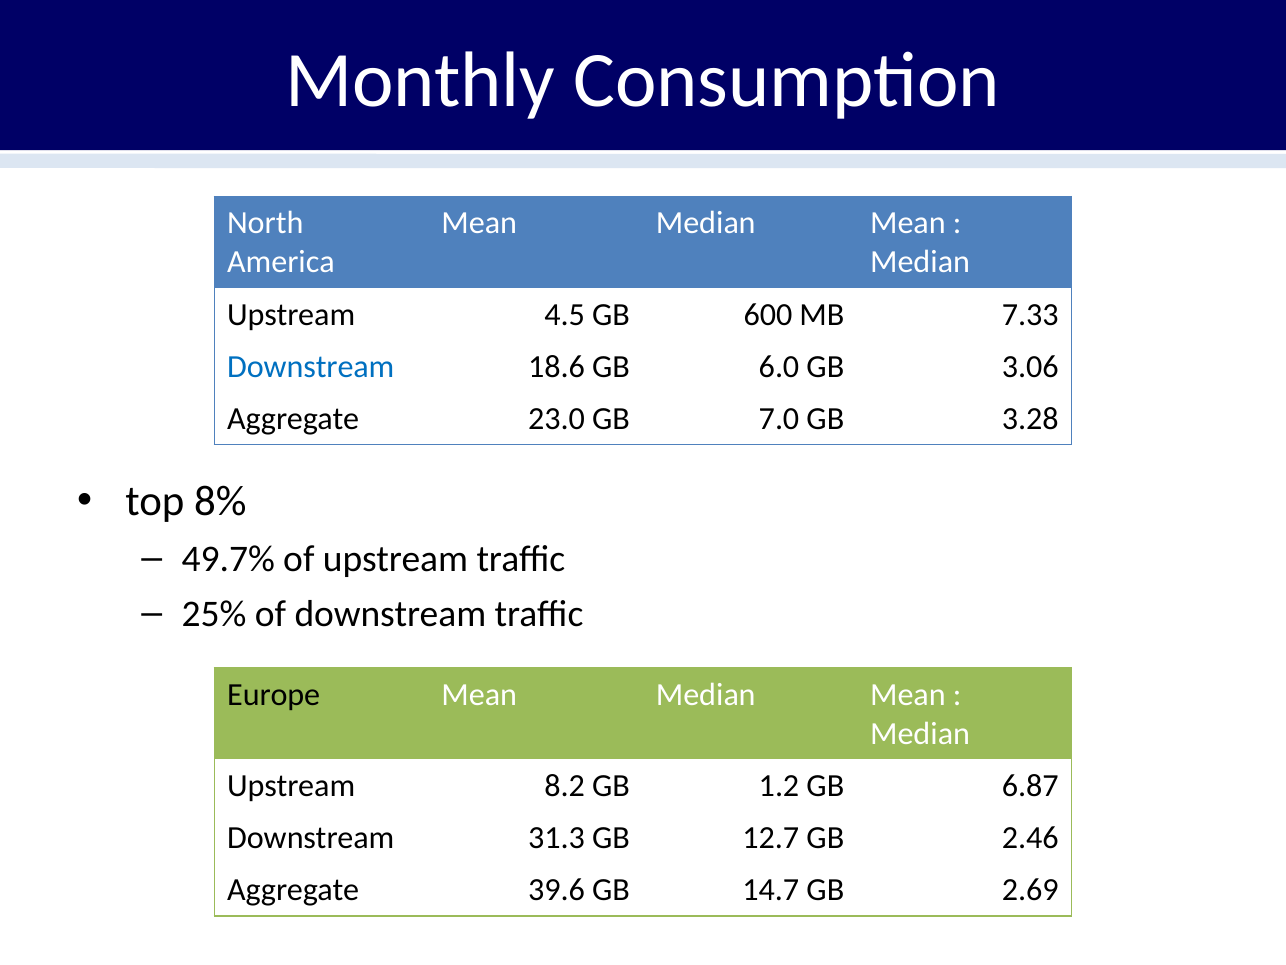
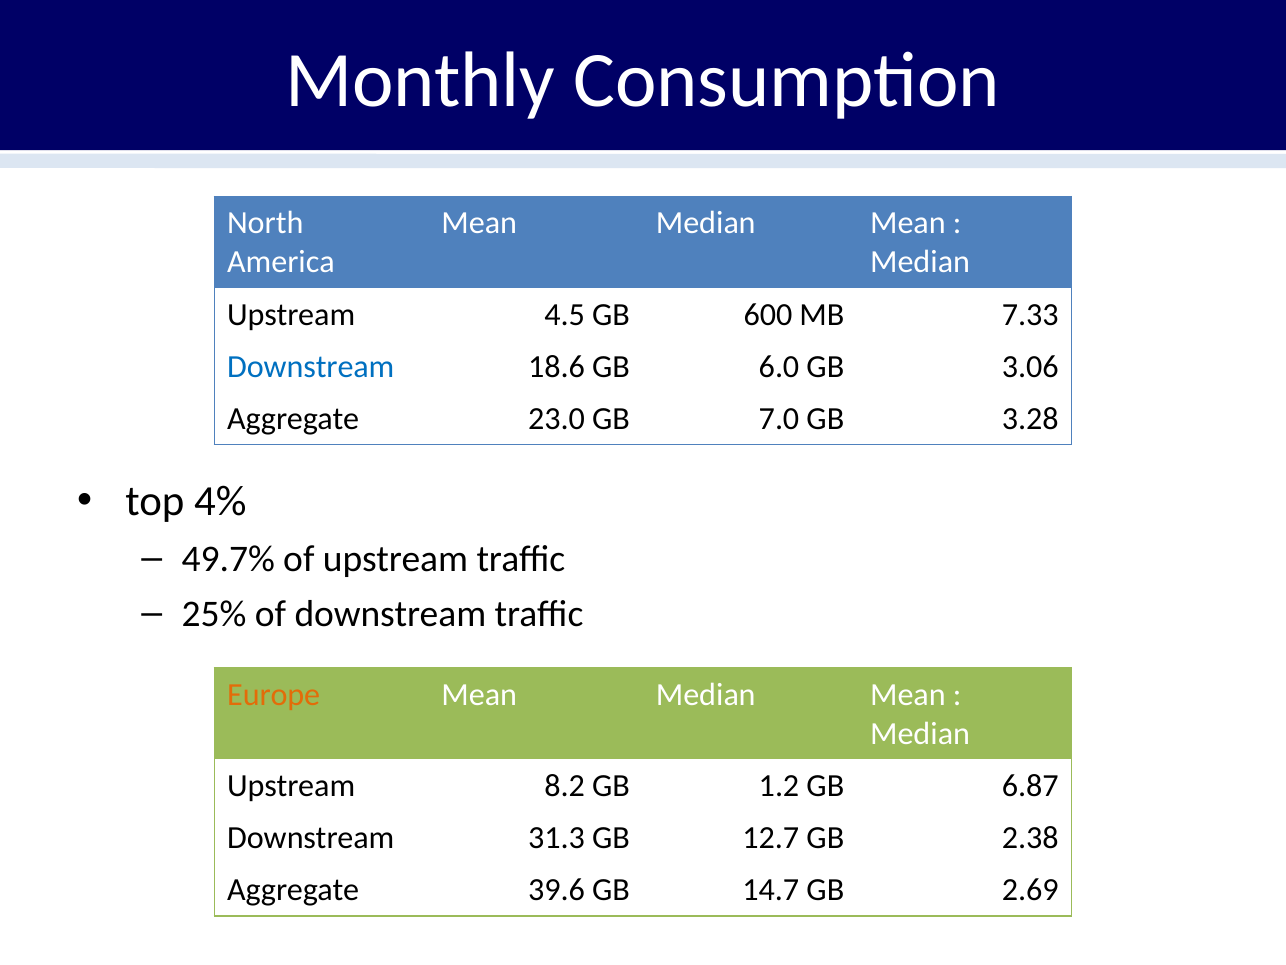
8%: 8% -> 4% (220, 501)
Europe colour: black -> orange (274, 694)
2.46: 2.46 -> 2.38 (1030, 838)
